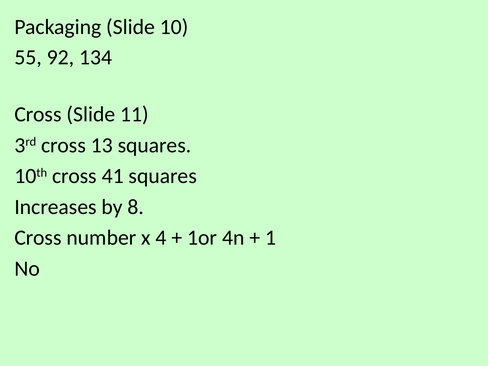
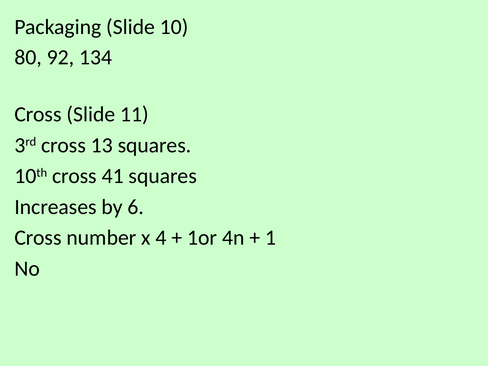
55: 55 -> 80 (28, 57)
8: 8 -> 6 (136, 207)
